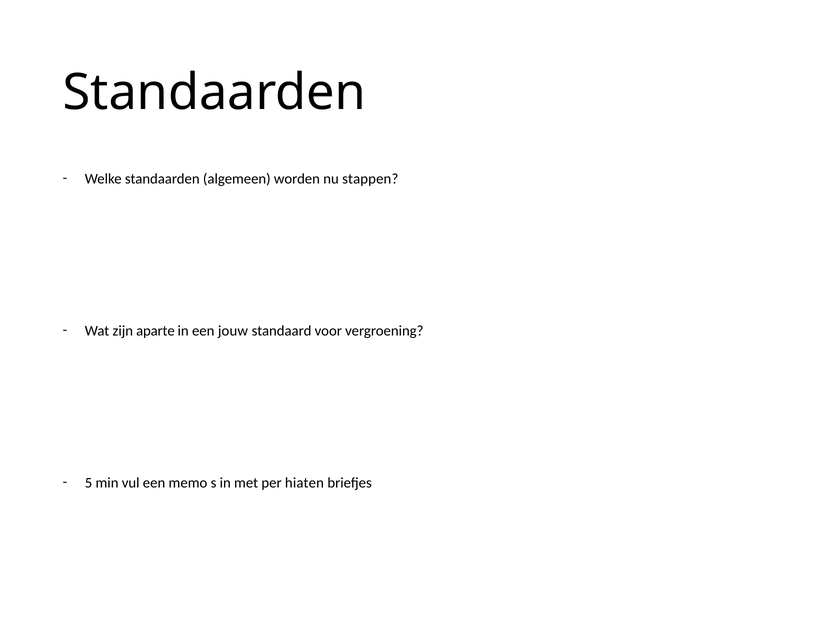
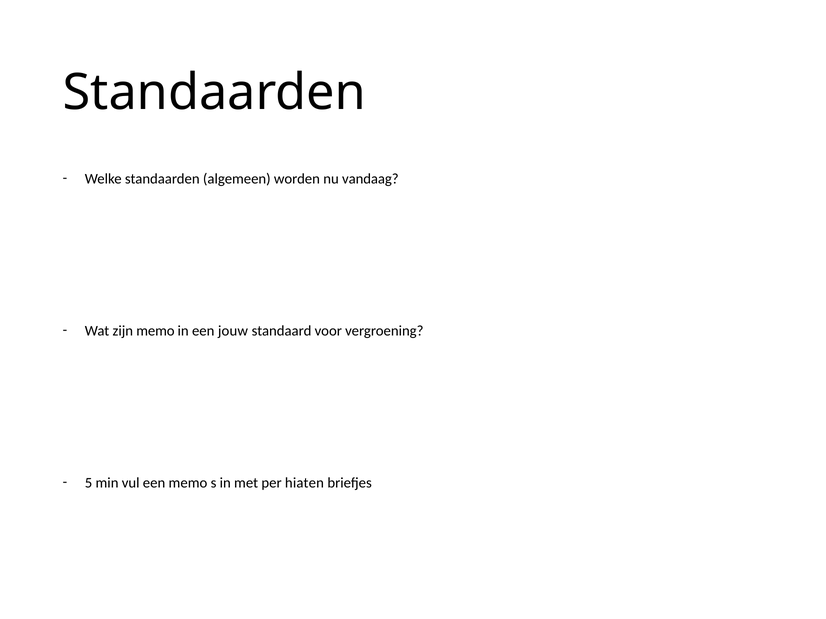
stappen: stappen -> vandaag (370, 179)
zijn aparte: aparte -> memo (155, 331)
